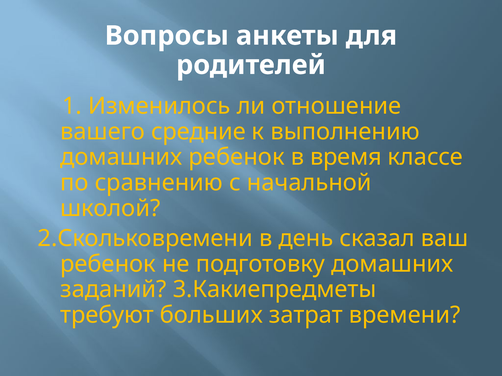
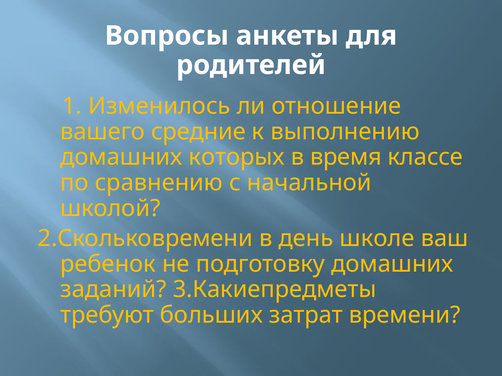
домашних ребенок: ребенок -> которых (237, 157)
сказал: сказал -> школе (377, 239)
